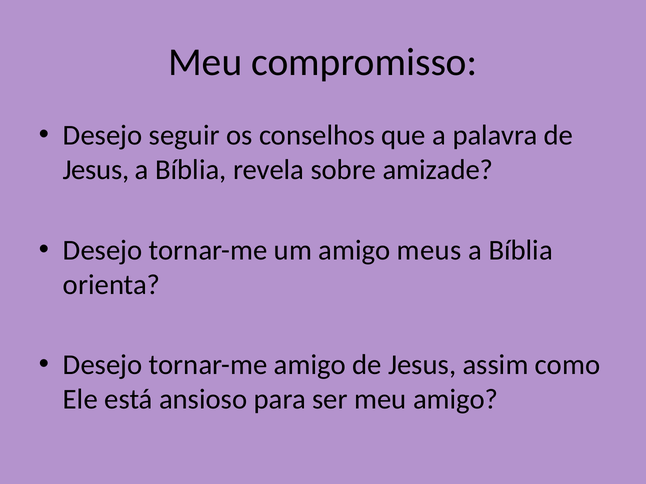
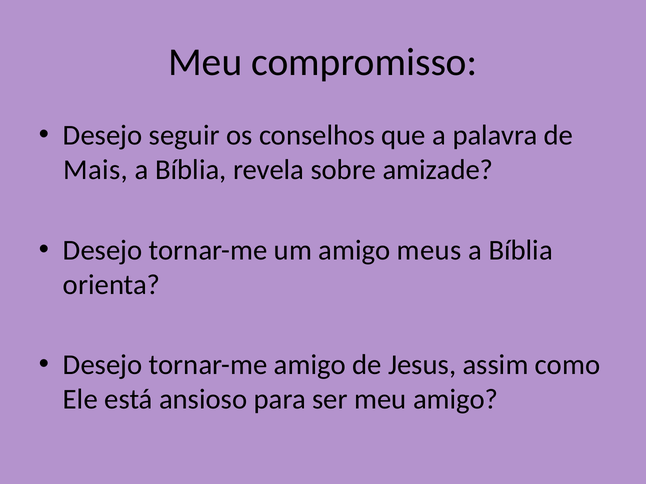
Jesus: Jesus -> Mais (96, 170)
